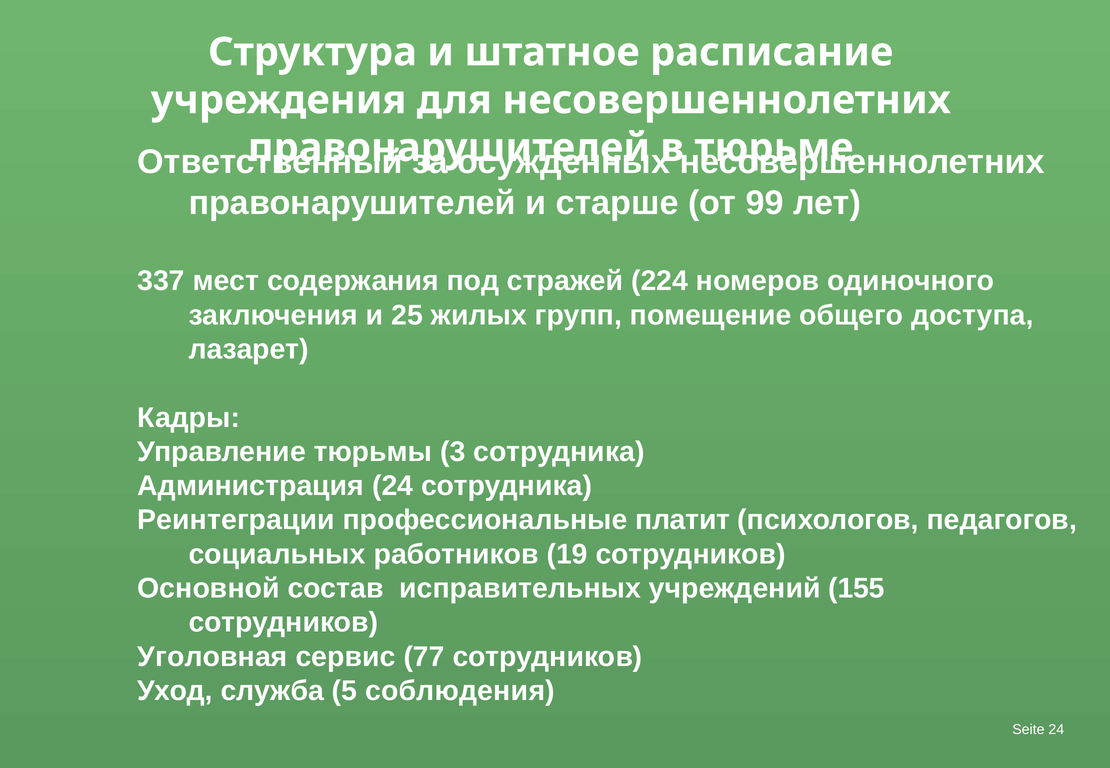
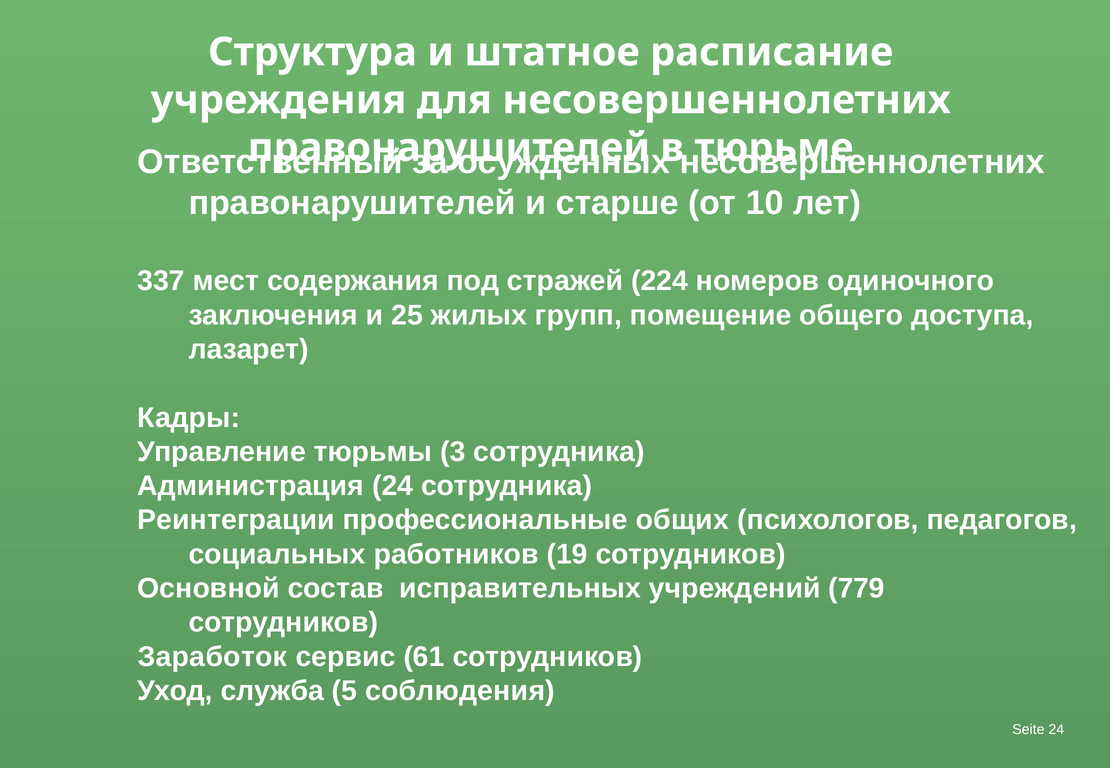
99: 99 -> 10 (765, 203)
платит: платит -> общих (682, 520)
155: 155 -> 779 (856, 589)
Уголовная: Уголовная -> Заработок (212, 657)
77: 77 -> 61 (424, 657)
